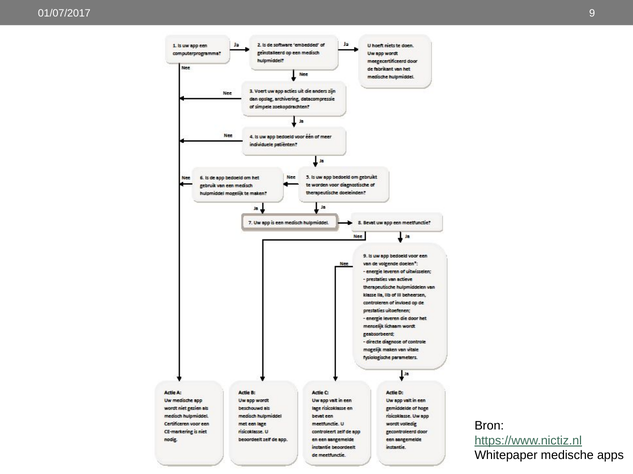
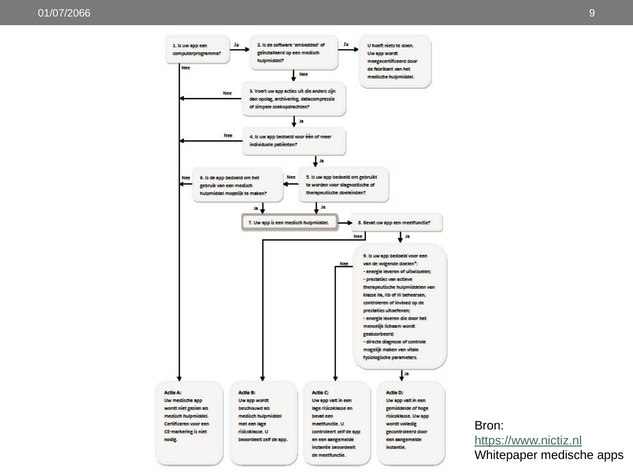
01/07/2017: 01/07/2017 -> 01/07/2066 (64, 13)
